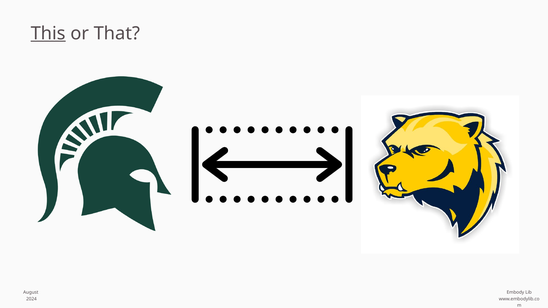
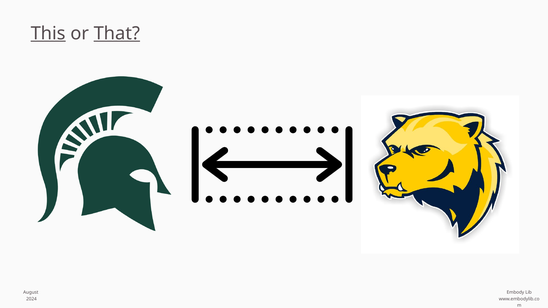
That underline: none -> present (117, 33)
